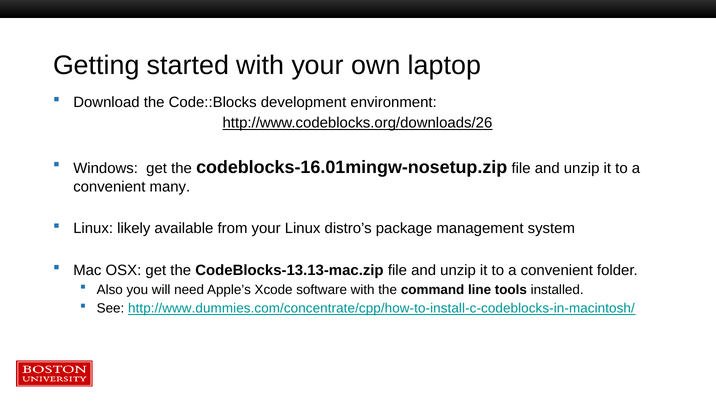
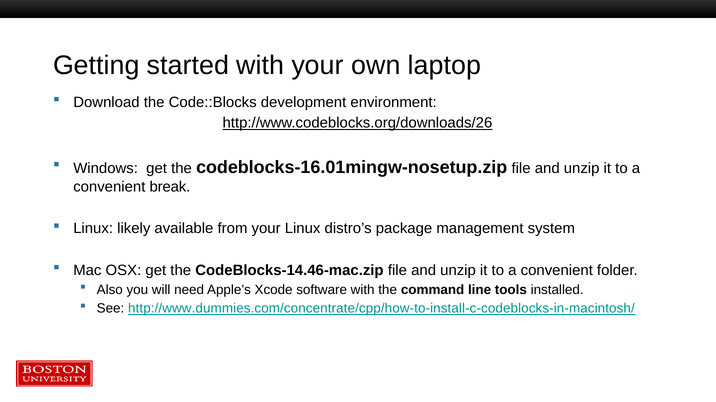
many: many -> break (170, 187)
CodeBlocks-13.13-mac.zip: CodeBlocks-13.13-mac.zip -> CodeBlocks-14.46-mac.zip (289, 271)
